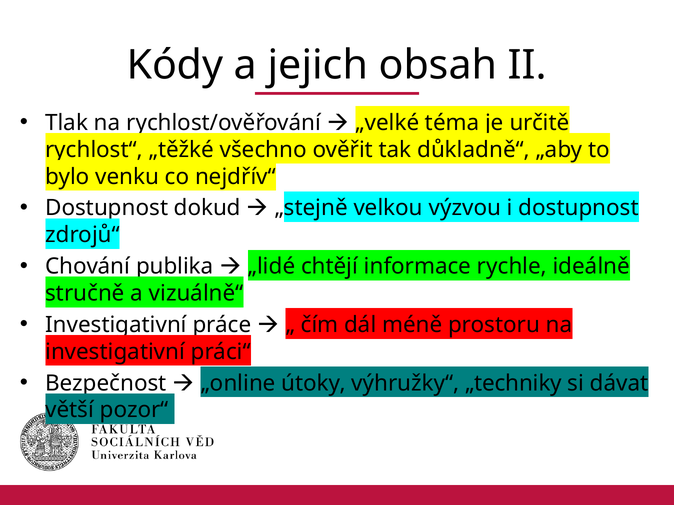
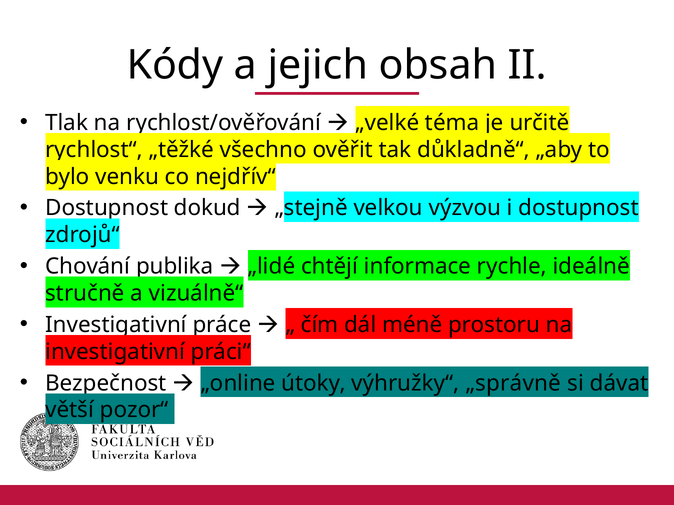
„techniky: „techniky -> „správně (513, 384)
